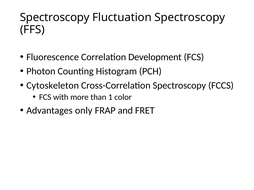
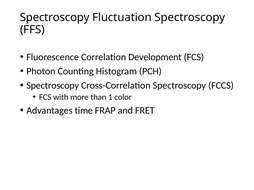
Cytoskeleton: Cytoskeleton -> Spectroscopy (53, 86)
only: only -> time (84, 111)
